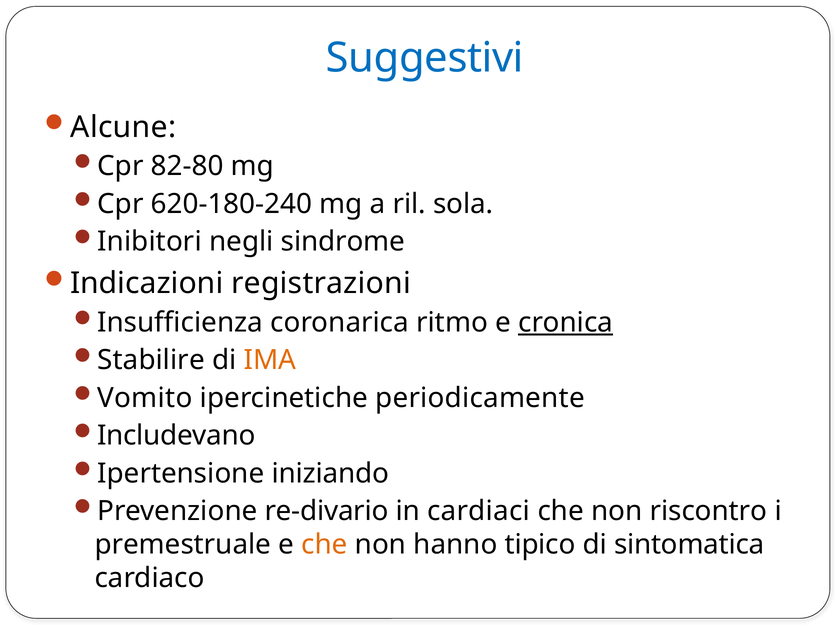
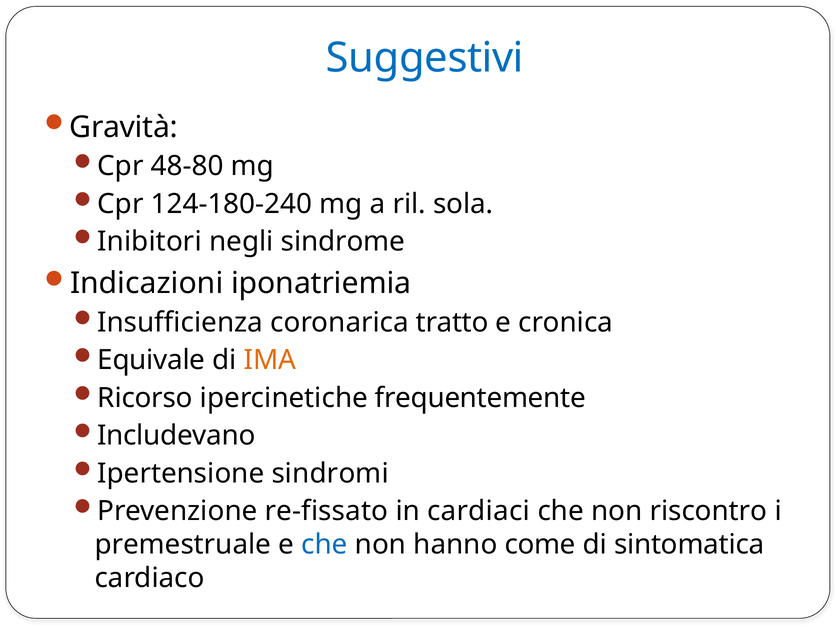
Alcune: Alcune -> Gravità (124, 127)
82-80: 82-80 -> 48-80 (187, 166)
620-180-240: 620-180-240 -> 124-180-240 (231, 204)
registrazioni: registrazioni -> iponatriemia (321, 284)
ritmo: ritmo -> tratto (452, 323)
cronica underline: present -> none (566, 323)
Stabilire: Stabilire -> Equivale (151, 360)
Vomito: Vomito -> Ricorso (145, 398)
periodicamente: periodicamente -> frequentemente (480, 398)
iniziando: iniziando -> sindromi (330, 474)
re-divario: re-divario -> re-fissato (326, 511)
che colour: orange -> blue (324, 545)
tipico: tipico -> come (540, 545)
